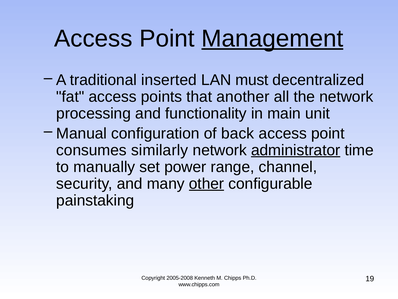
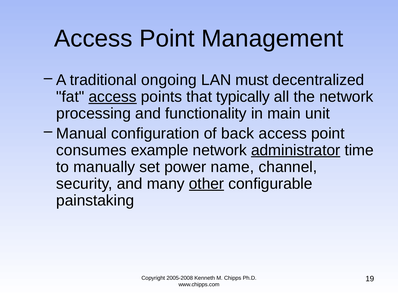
Management underline: present -> none (272, 39)
inserted: inserted -> ongoing (169, 80)
access underline: none -> present (113, 97)
another: another -> typically (243, 97)
similarly: similarly -> example (160, 150)
range: range -> name (232, 167)
